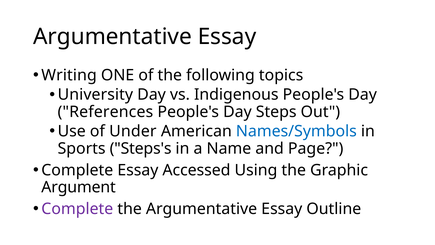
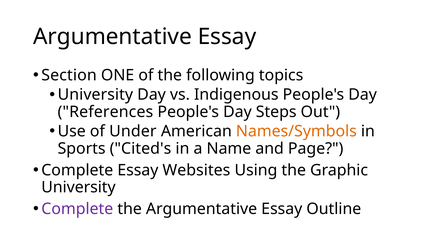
Writing: Writing -> Section (69, 75)
Names/Symbols colour: blue -> orange (296, 131)
Steps's: Steps's -> Cited's (140, 148)
Accessed: Accessed -> Websites (196, 170)
Argument: Argument -> University (78, 187)
